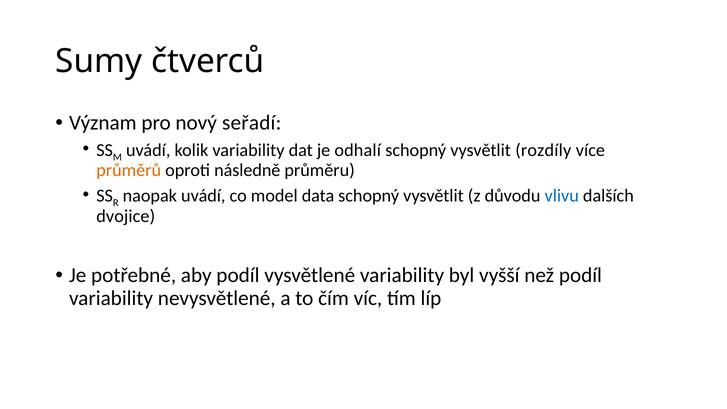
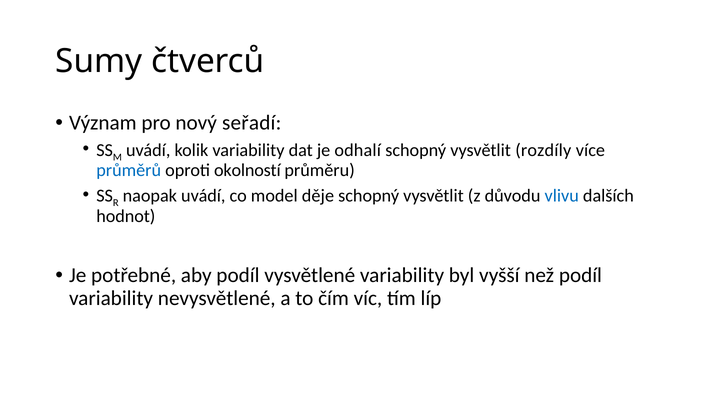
průměrů colour: orange -> blue (129, 170)
následně: následně -> okolností (247, 170)
data: data -> děje (318, 196)
dvojice: dvojice -> hodnot (126, 216)
